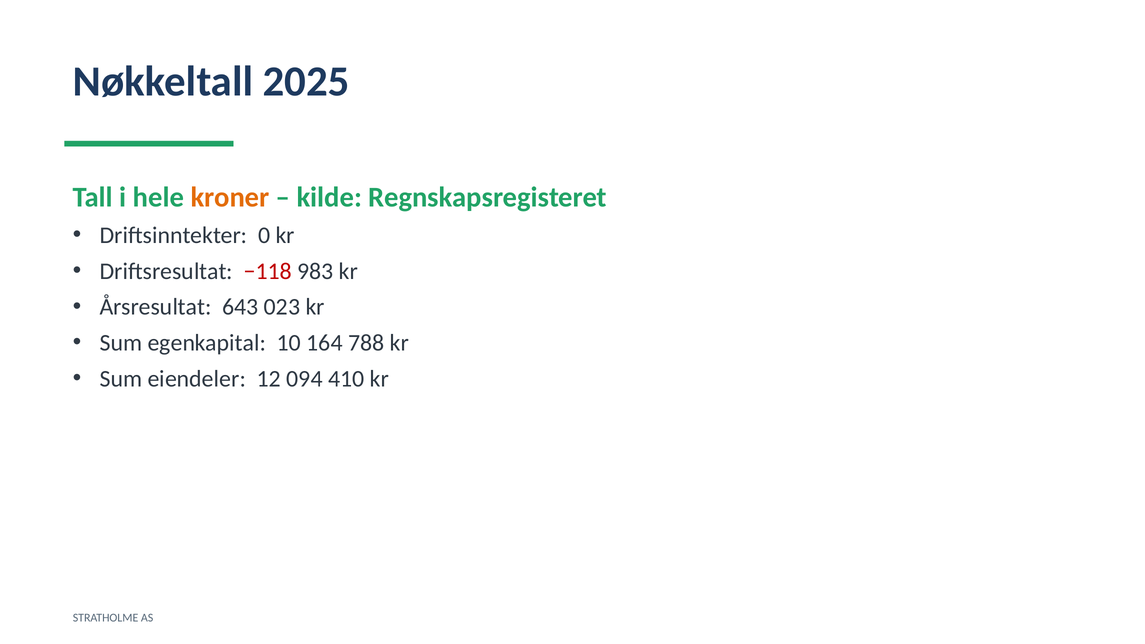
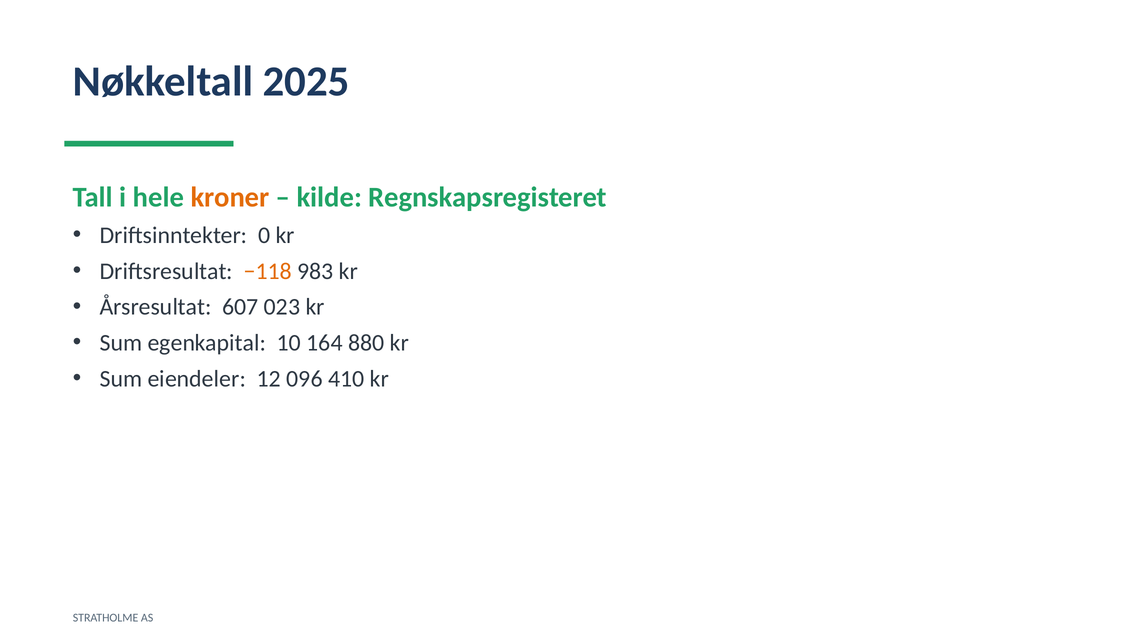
−118 colour: red -> orange (268, 271)
643: 643 -> 607 (240, 307)
788: 788 -> 880 (366, 343)
094: 094 -> 096 (304, 379)
